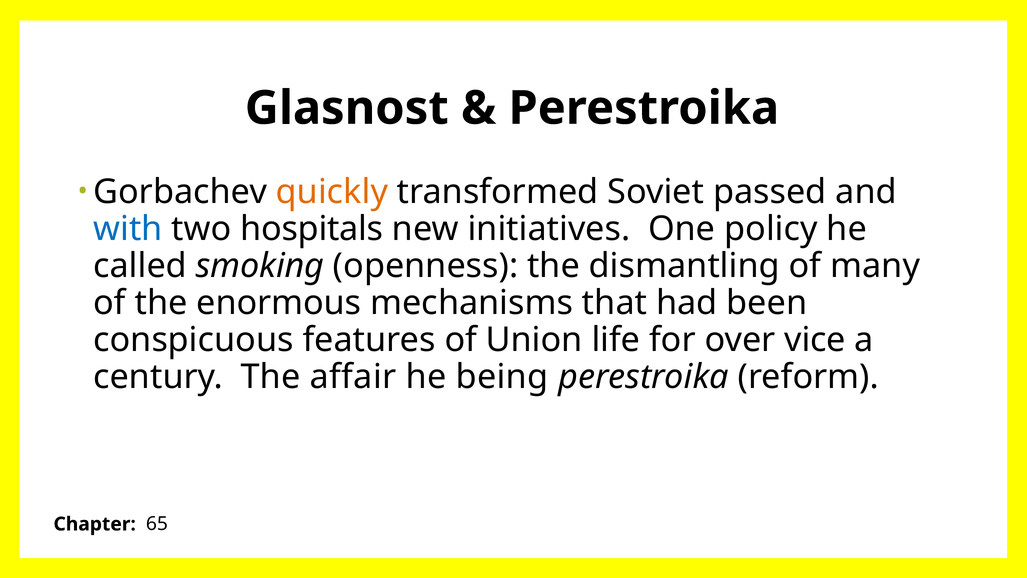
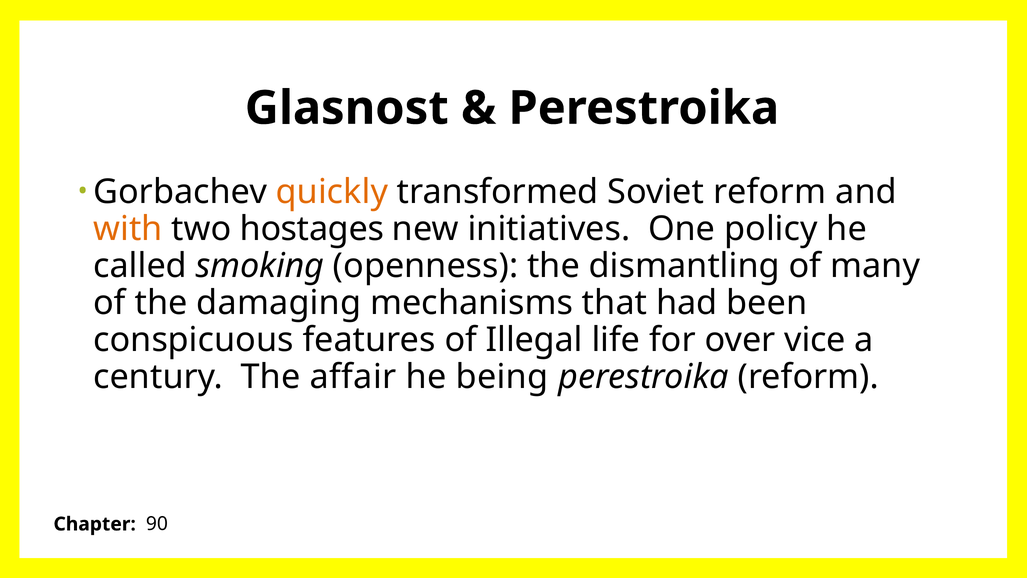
Soviet passed: passed -> reform (770, 192)
with colour: blue -> orange (128, 229)
hospitals: hospitals -> hostages (312, 229)
enormous: enormous -> damaging (279, 303)
Union: Union -> Illegal (534, 340)
65: 65 -> 90 (157, 524)
